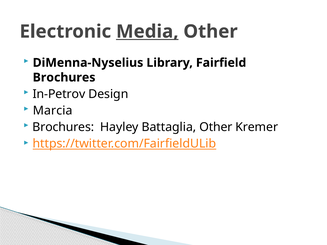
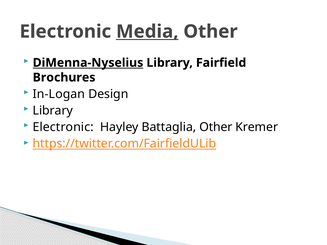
DiMenna-Nyselius underline: none -> present (88, 63)
In-Petrov: In-Petrov -> In-Logan (59, 94)
Marcia: Marcia -> Library (53, 111)
Brochures: Brochures -> Electronic (63, 127)
